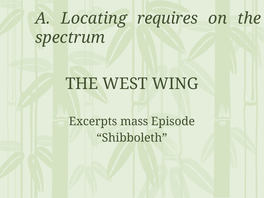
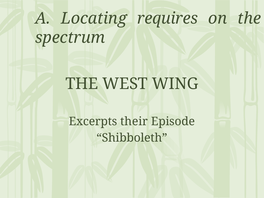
mass: mass -> their (134, 121)
